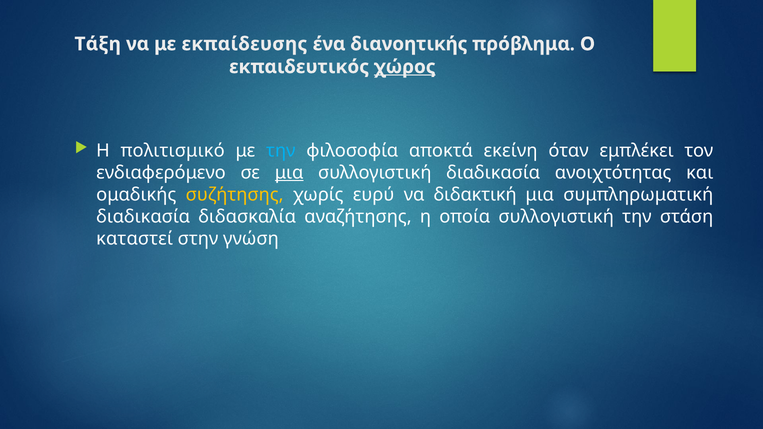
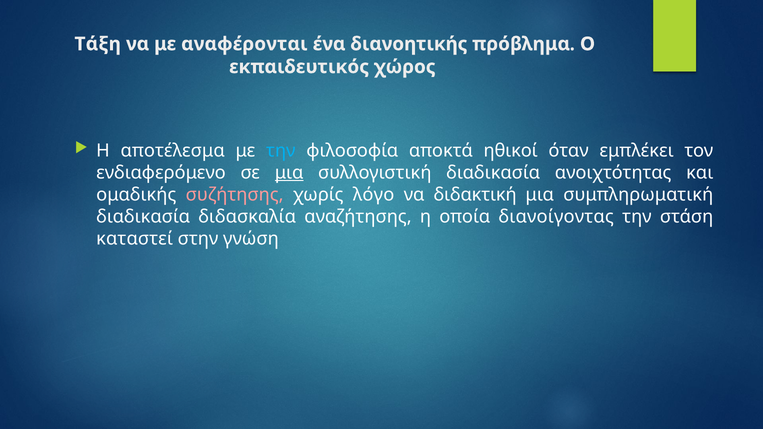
εκπαίδευσης: εκπαίδευσης -> αναφέρονται (244, 44)
χώρος underline: present -> none (405, 67)
πολιτισμικό: πολιτισμικό -> αποτέλεσμα (173, 151)
εκείνη: εκείνη -> ηθικοί (511, 151)
συζήτησης colour: yellow -> pink (235, 195)
ευρύ: ευρύ -> λόγο (374, 195)
οποία συλλογιστική: συλλογιστική -> διανοίγοντας (556, 217)
